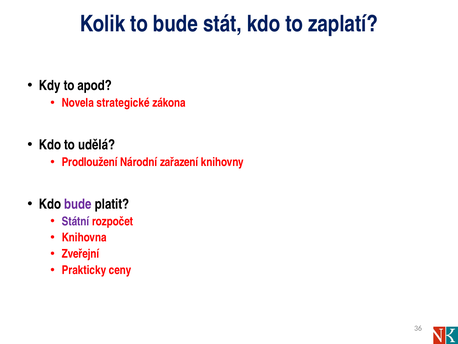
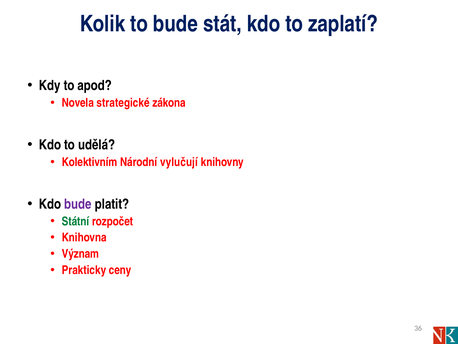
Prodloužení: Prodloužení -> Kolektivním (90, 162)
zařazení: zařazení -> vylučují (179, 162)
Státní colour: purple -> green (76, 221)
Zveřejní: Zveřejní -> Význam (80, 253)
